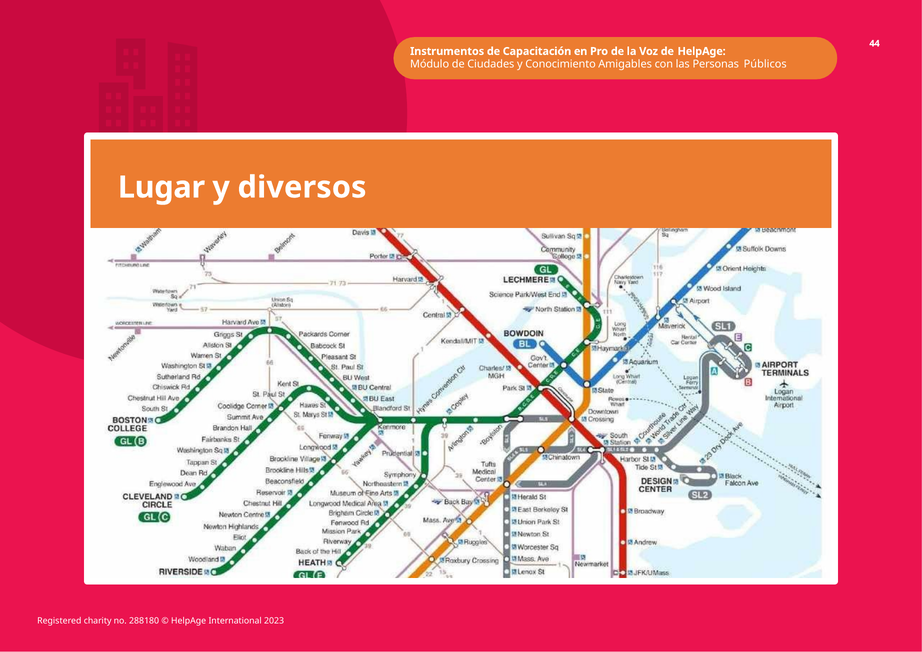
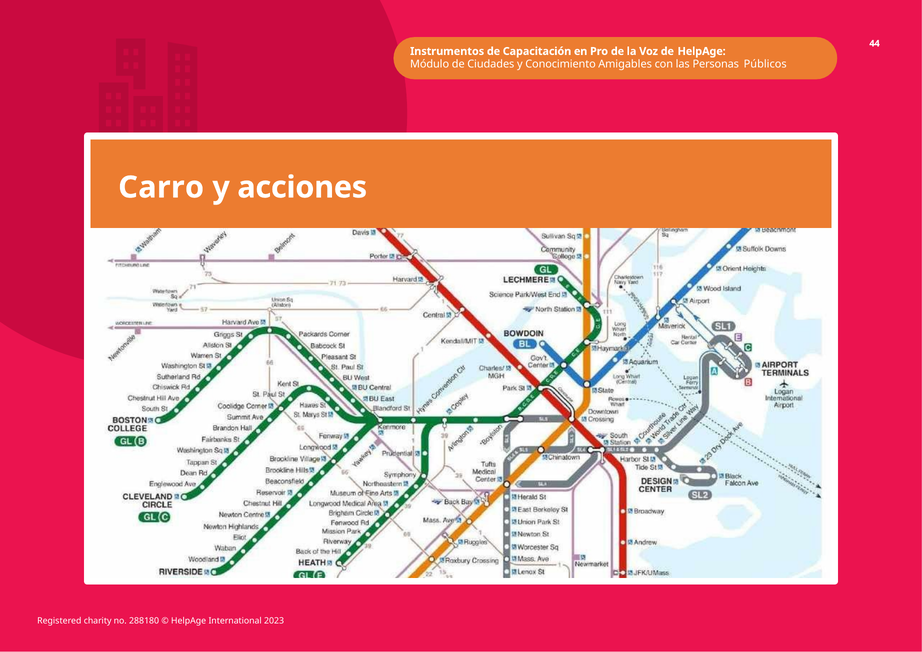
Lugar: Lugar -> Carro (161, 187)
diversos: diversos -> acciones (302, 187)
